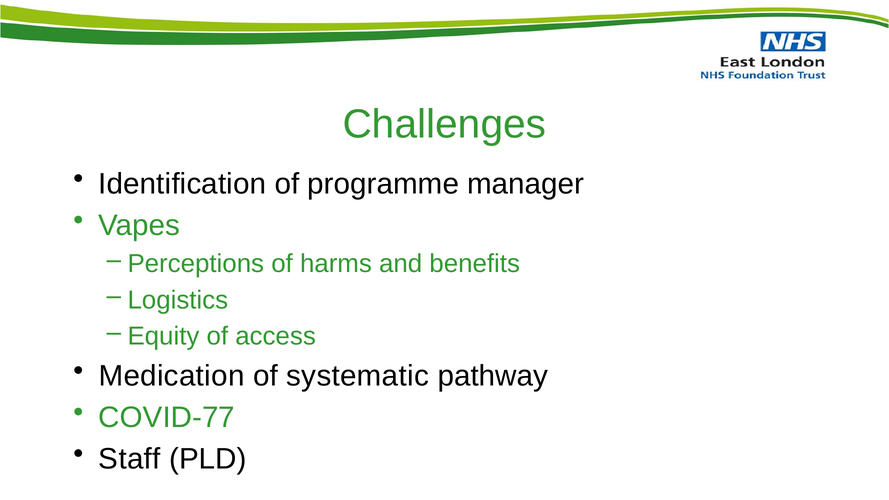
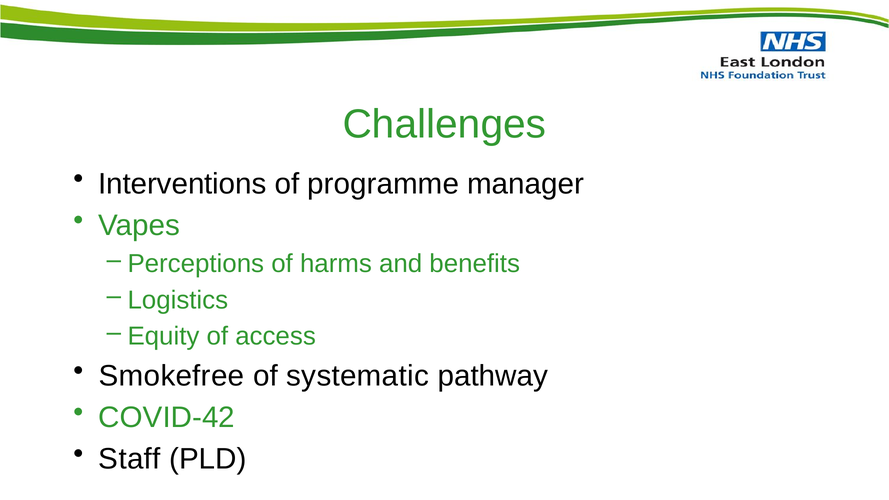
Identification: Identification -> Interventions (182, 184)
Medication: Medication -> Smokefree (172, 376)
COVID-77: COVID-77 -> COVID-42 (167, 417)
